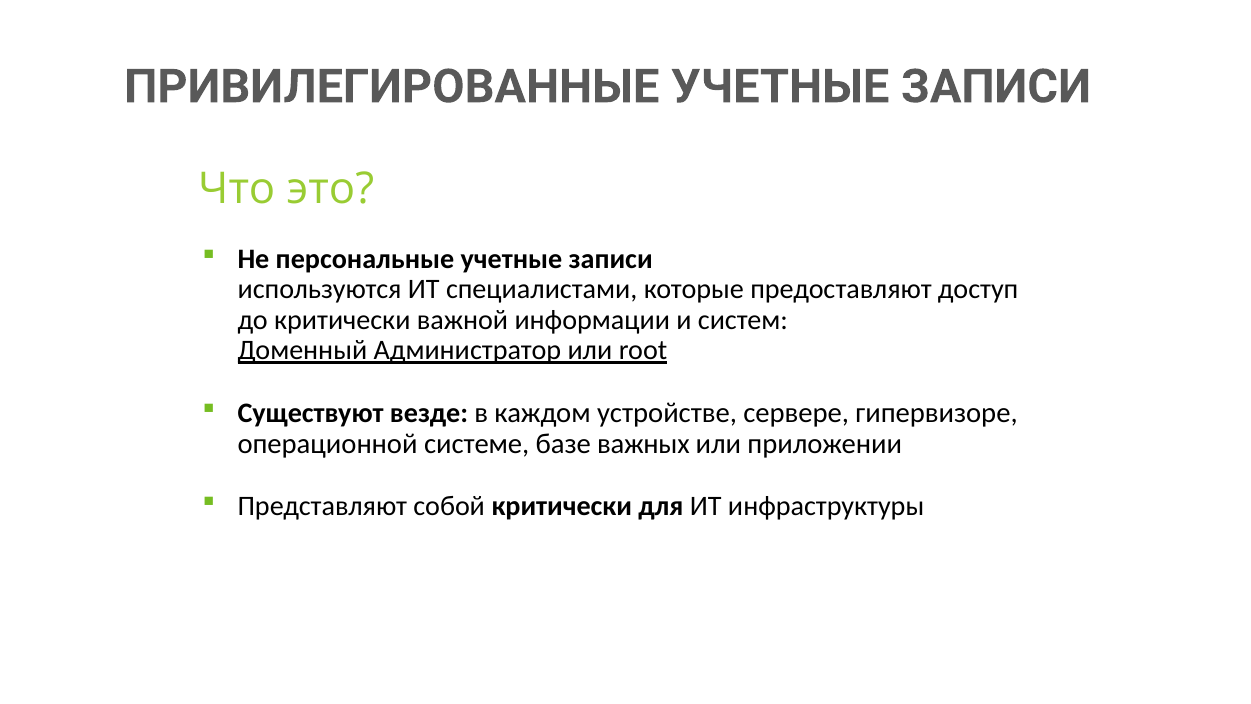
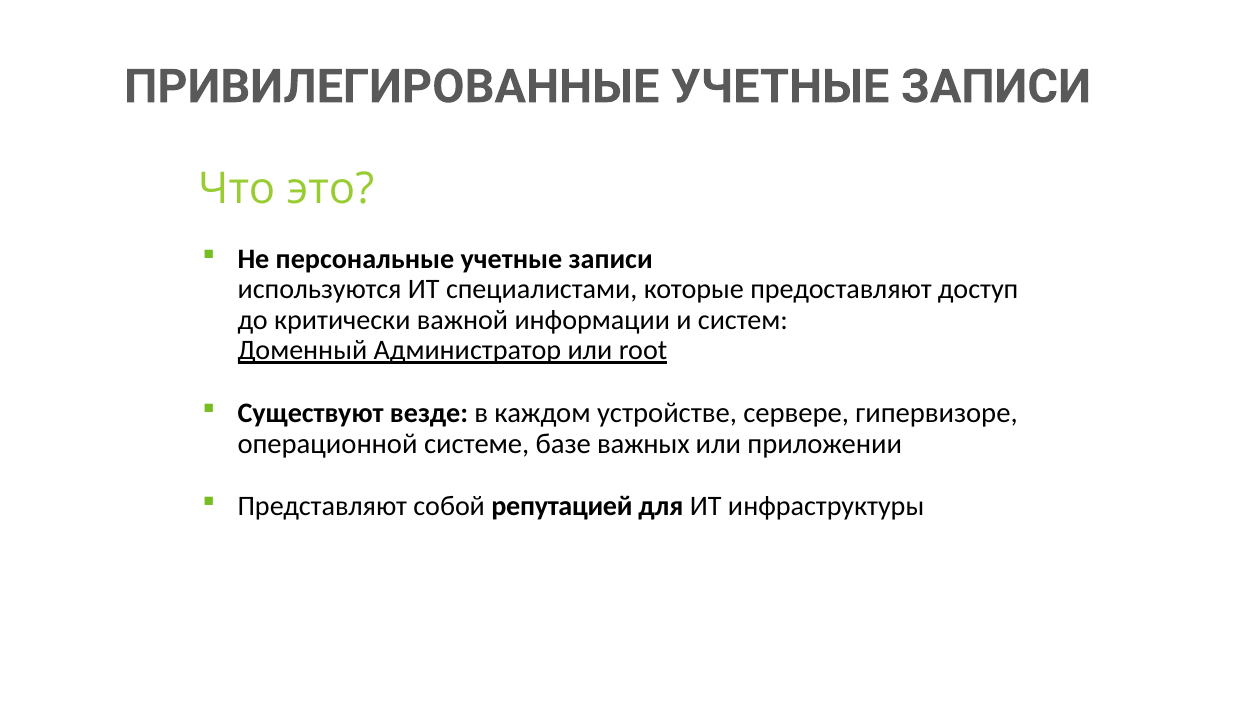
собой критически: критически -> репутацией (562, 506)
